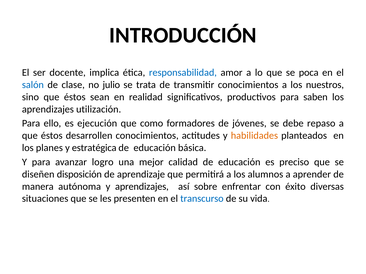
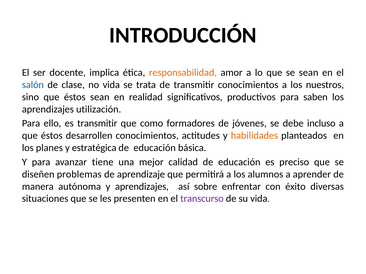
responsabilidad colour: blue -> orange (183, 73)
se poca: poca -> sean (309, 73)
no julio: julio -> vida (111, 85)
es ejecución: ejecución -> transmitir (97, 124)
repaso: repaso -> incluso (321, 124)
logro: logro -> tiene (103, 162)
disposición: disposición -> problemas (79, 175)
transcurso colour: blue -> purple (202, 199)
